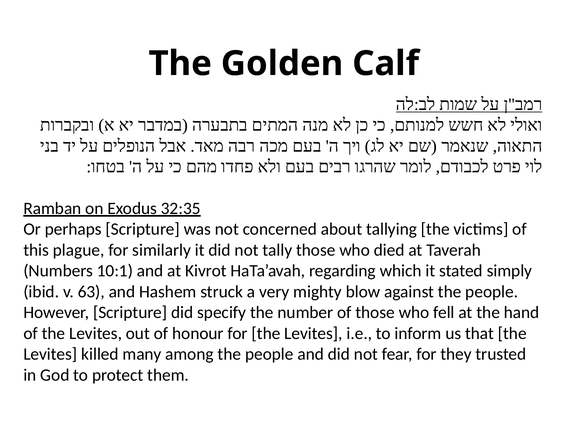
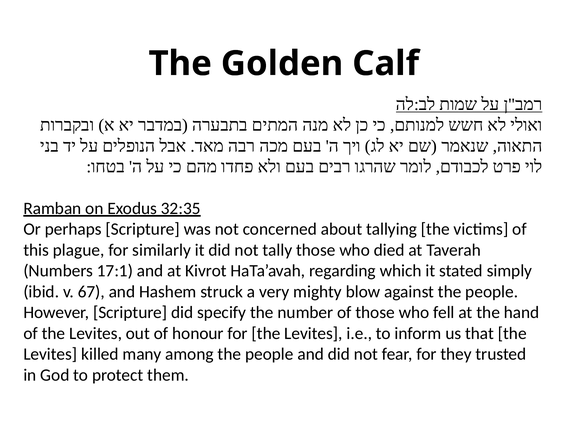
10:1: 10:1 -> 17:1 (115, 271)
63: 63 -> 67 (91, 292)
